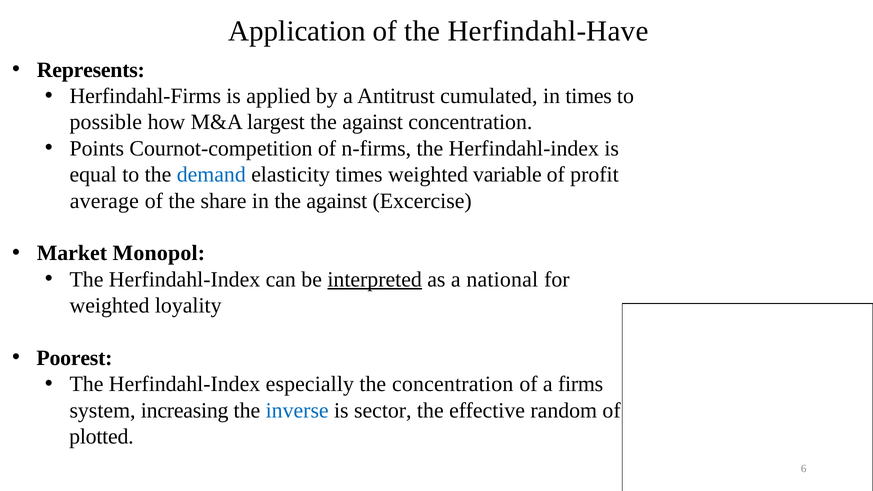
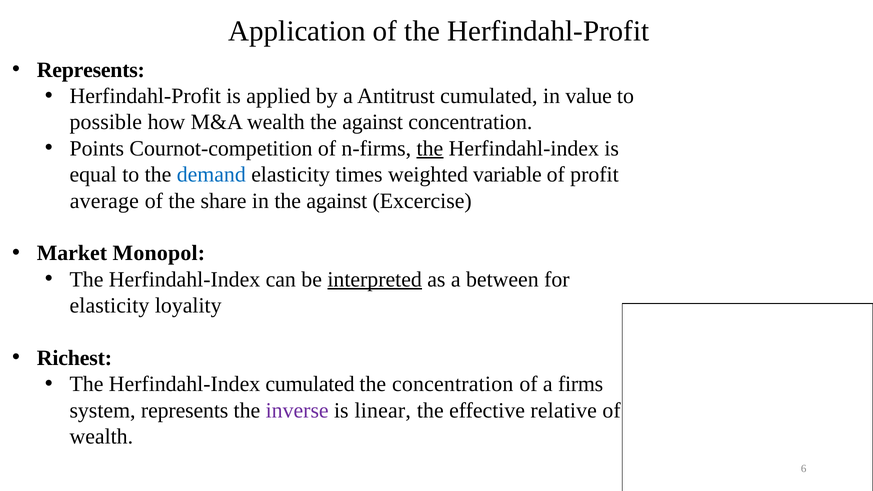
the Herfindahl-Have: Herfindahl-Have -> Herfindahl-Profit (548, 31)
Herfindahl-Firms: Herfindahl-Firms -> Herfindahl-Profit (145, 96)
in times: times -> value (589, 96)
M&A largest: largest -> wealth (276, 122)
the underline: none -> present (430, 148)
national: national -> between (502, 279)
weighted: weighted -> elasticity (109, 306)
Poorest: Poorest -> Richest (74, 358)
Herfindahl-Index especially: especially -> cumulated (310, 384)
system increasing: increasing -> represents (185, 410)
inverse colour: blue -> purple (297, 410)
sector: sector -> linear (383, 410)
random: random -> relative (564, 410)
plotted: plotted -> wealth (101, 437)
